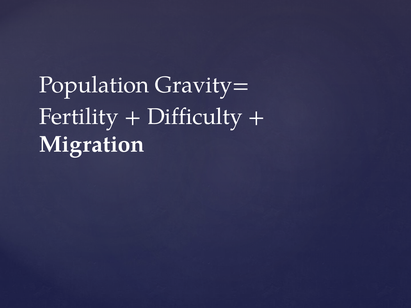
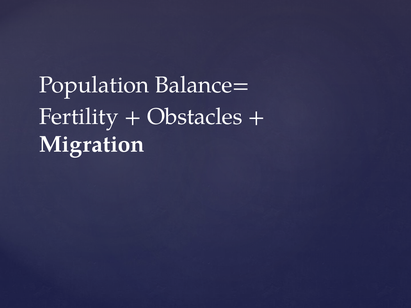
Gravity=: Gravity= -> Balance= (202, 85)
Difficulty: Difficulty -> Obstacles (195, 117)
